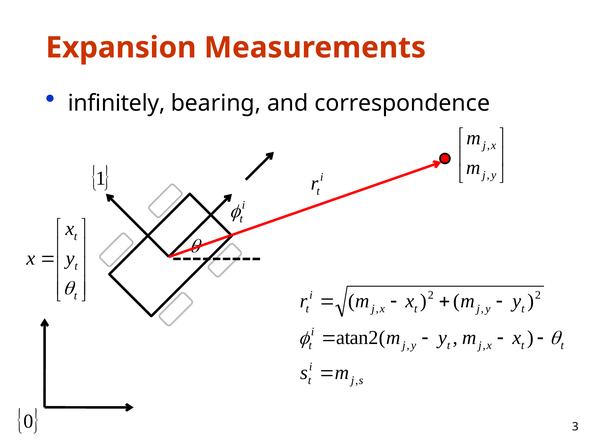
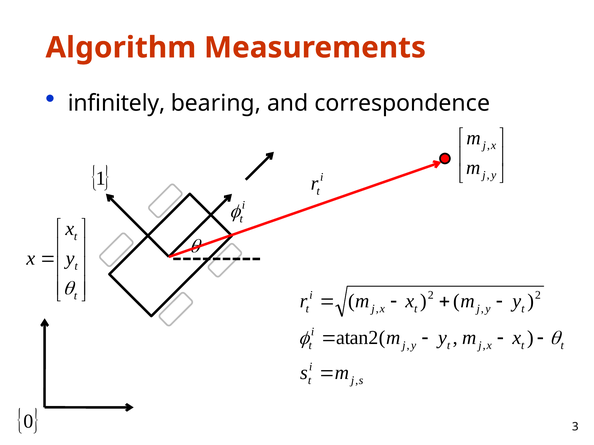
Expansion: Expansion -> Algorithm (121, 48)
